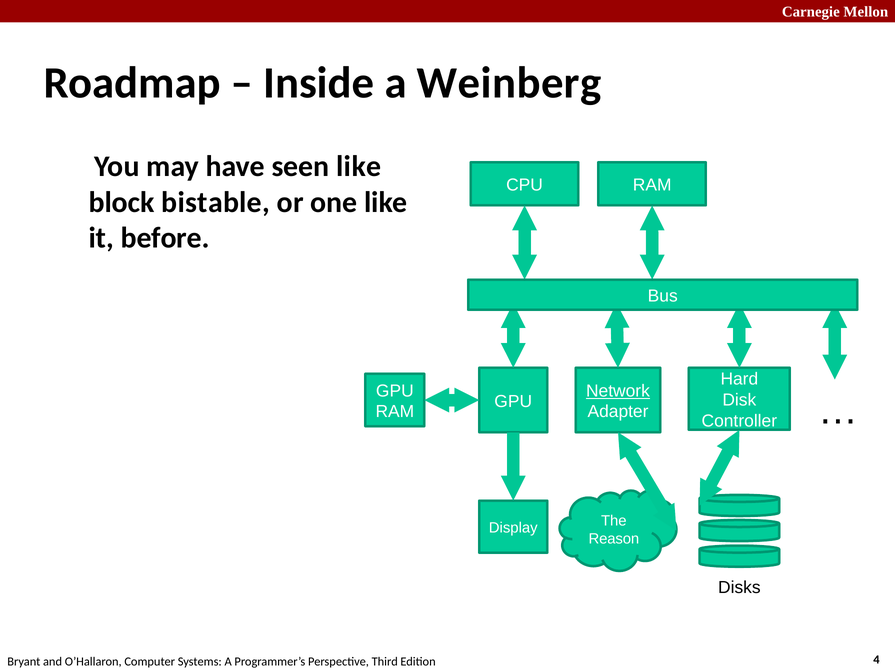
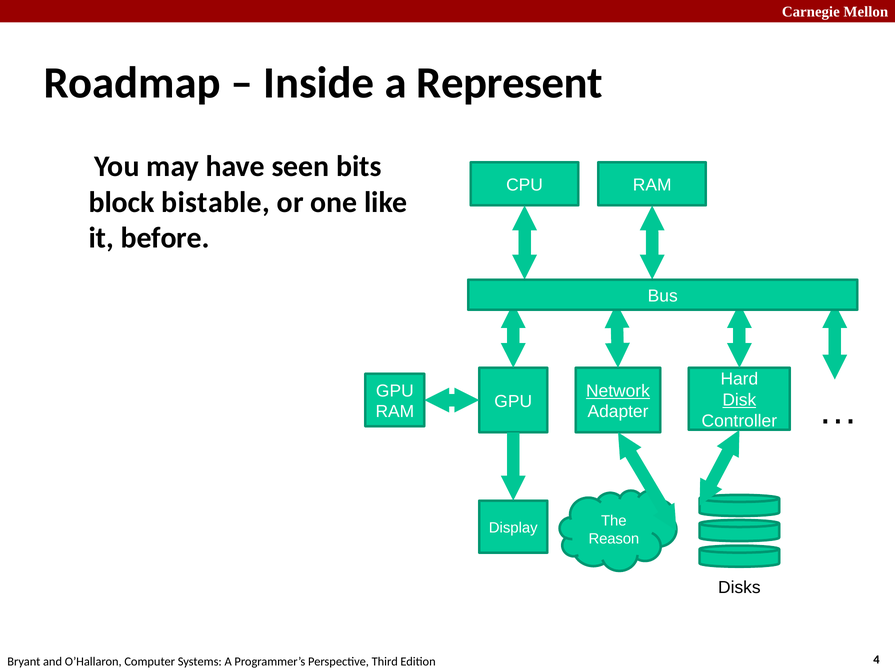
Weinberg: Weinberg -> Represent (510, 83)
seen like: like -> bits (359, 166)
Disk underline: none -> present (739, 400)
